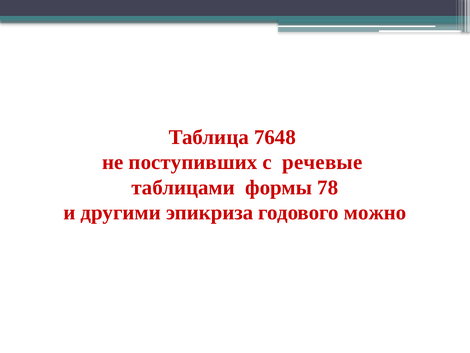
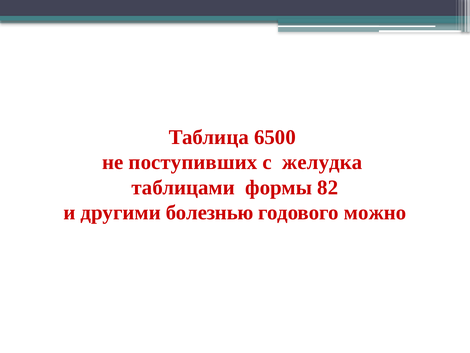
7648: 7648 -> 6500 (275, 137)
речевые: речевые -> желудка (322, 162)
78: 78 -> 82 (328, 187)
эпикриза: эпикриза -> болезнью (210, 212)
